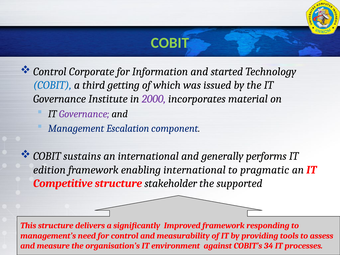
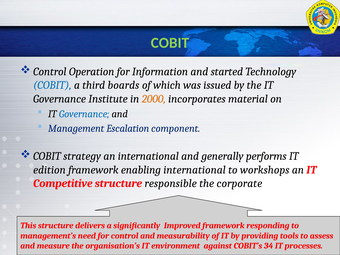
Corporate: Corporate -> Operation (92, 72)
getting: getting -> boards (123, 85)
2000 colour: purple -> orange (154, 99)
Governance colour: purple -> blue (84, 114)
sustains: sustains -> strategy (82, 156)
pragmatic: pragmatic -> workshops (265, 170)
stakeholder: stakeholder -> responsible (171, 183)
supported: supported -> corporate (239, 183)
